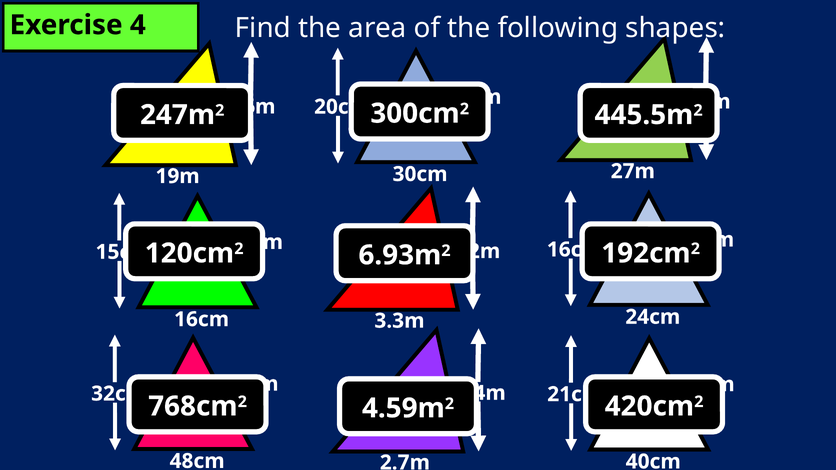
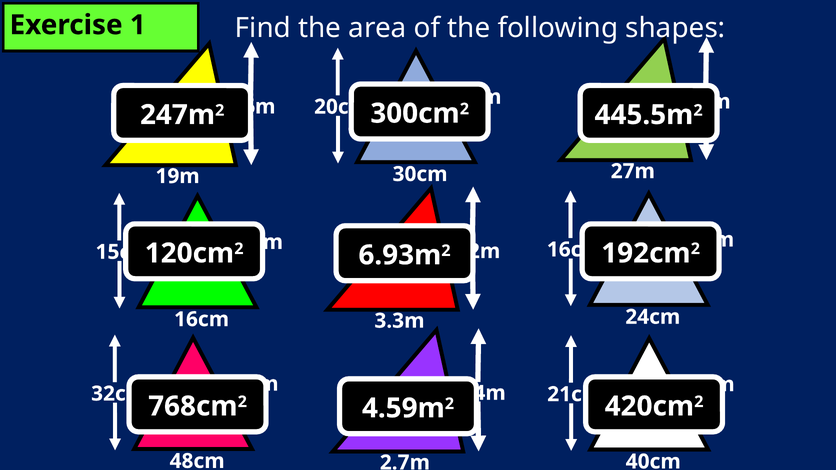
4: 4 -> 1 (138, 25)
